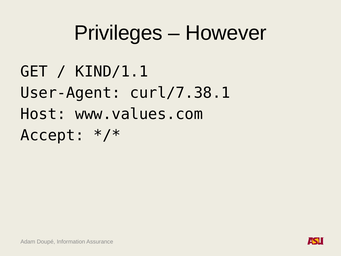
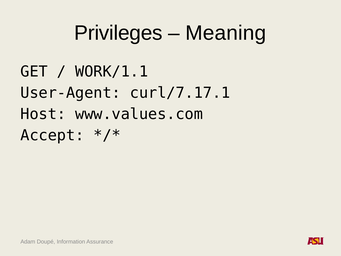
However: However -> Meaning (226, 33)
KIND/1.1: KIND/1.1 -> WORK/1.1 (112, 72)
curl/7.38.1: curl/7.38.1 -> curl/7.17.1 (180, 93)
